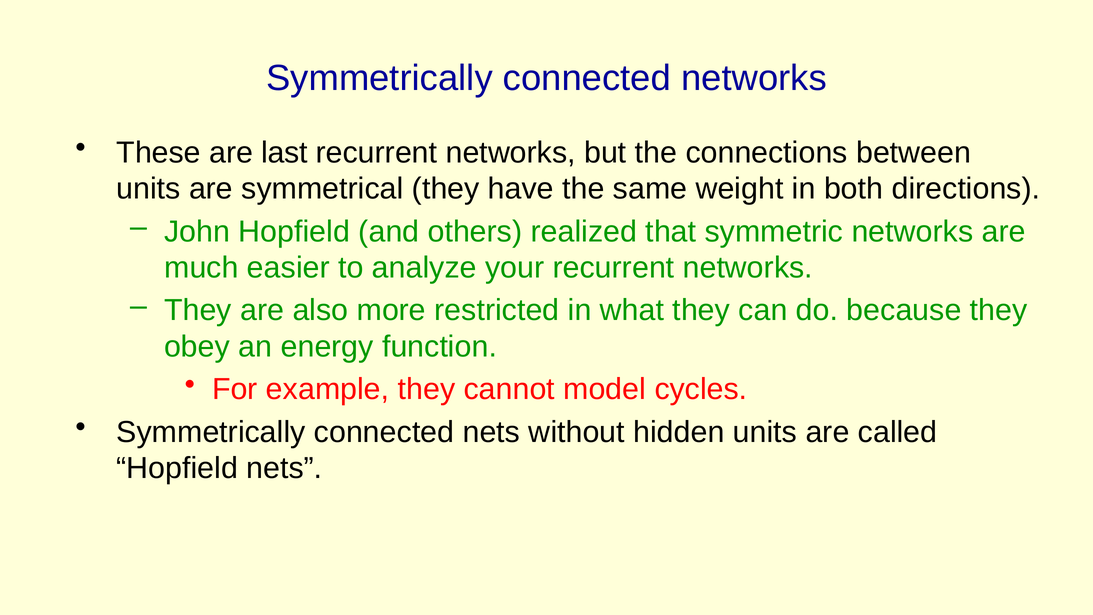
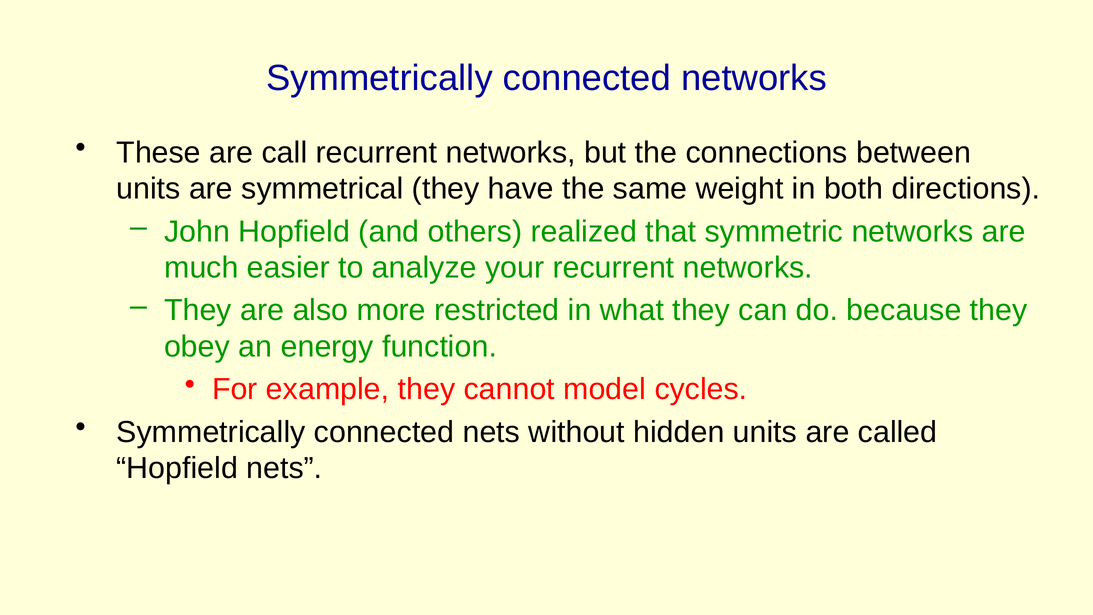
last: last -> call (284, 152)
